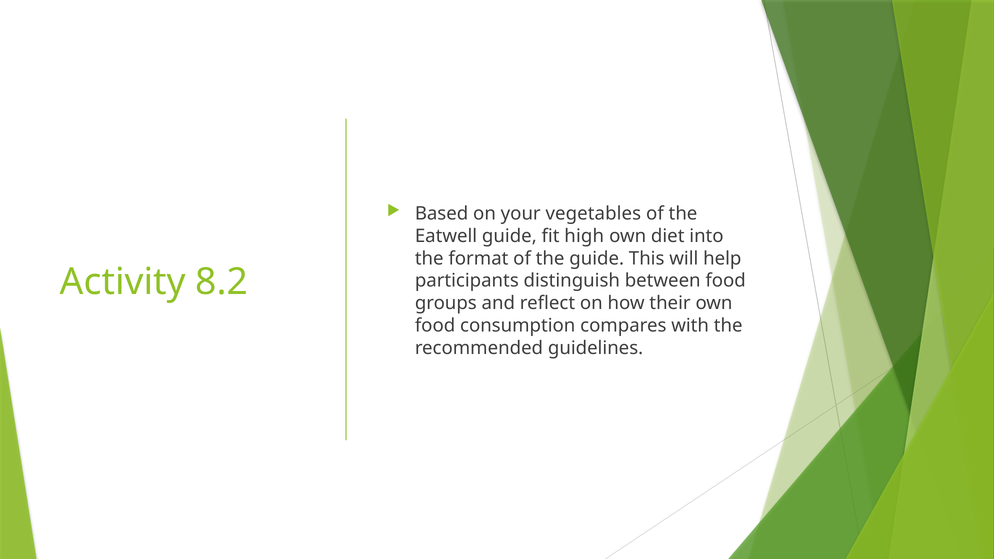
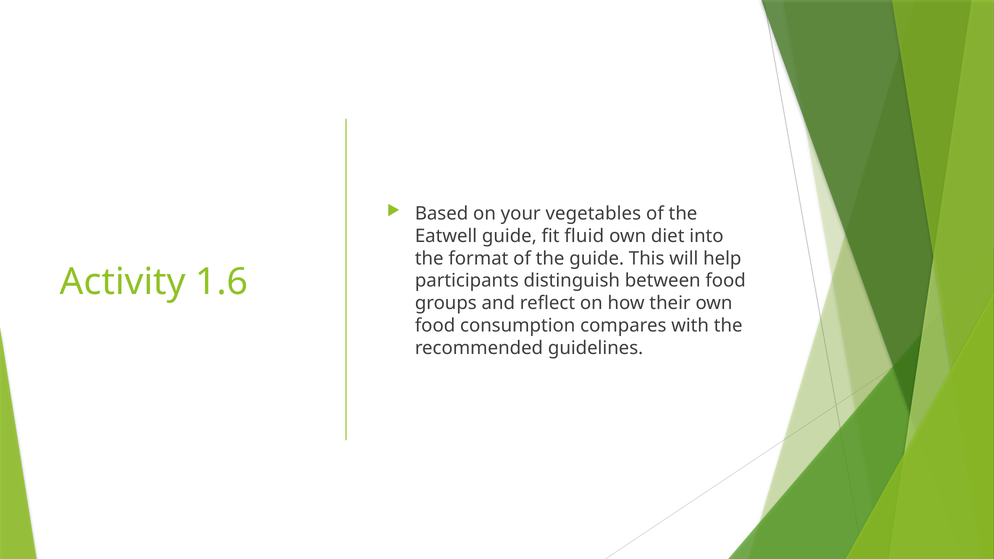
high: high -> fluid (584, 236)
8.2: 8.2 -> 1.6 (222, 282)
